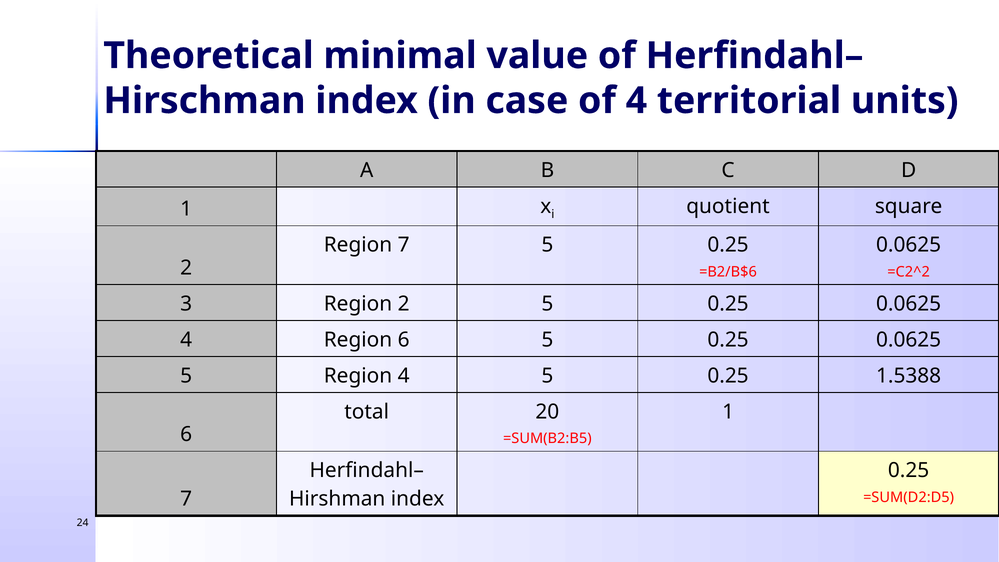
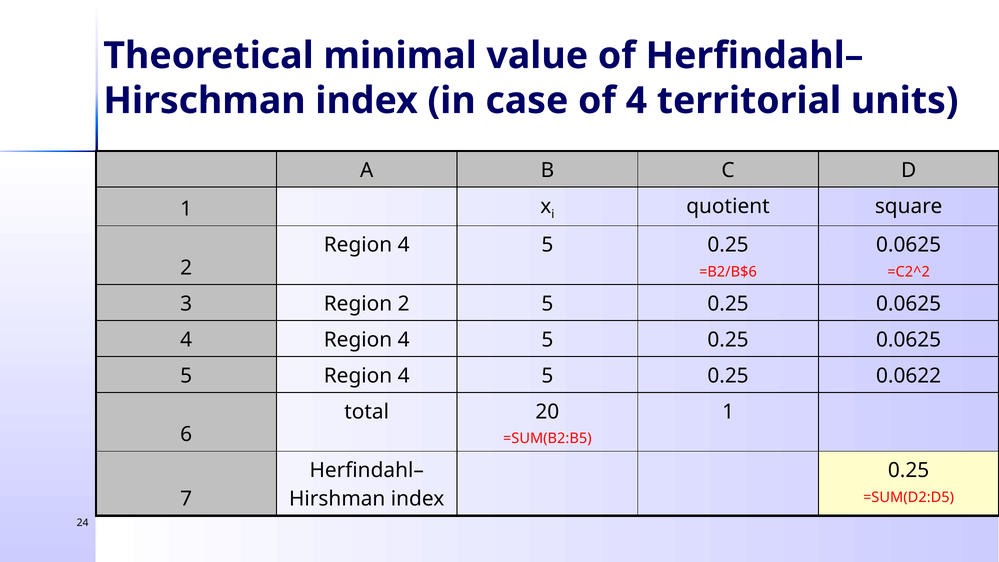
7: 7 -> 4 (404, 245)
4 Region 6: 6 -> 4 (404, 340)
1.5388: 1.5388 -> 0.0622 (909, 376)
